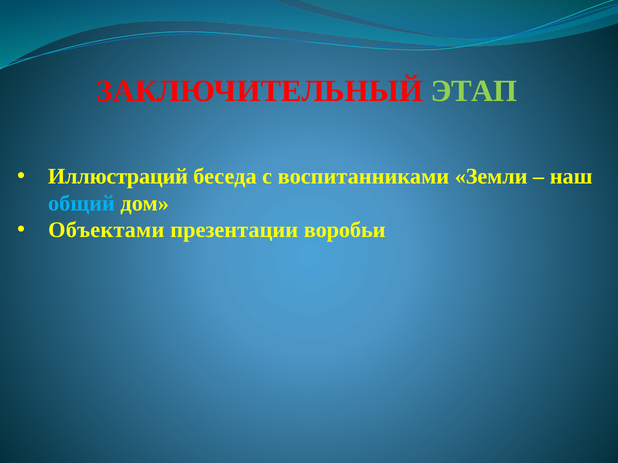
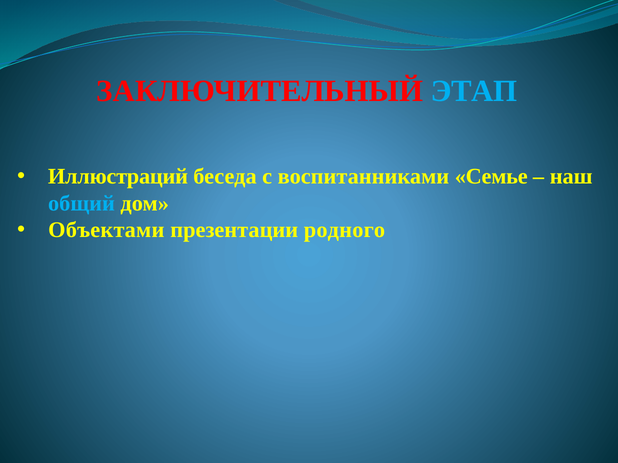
ЭТАП colour: light green -> light blue (474, 91)
Земли: Земли -> Семье (491, 177)
воробьи: воробьи -> родного (344, 230)
